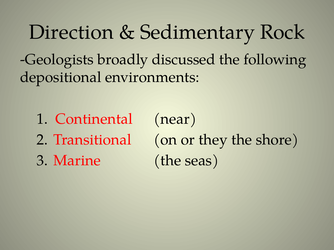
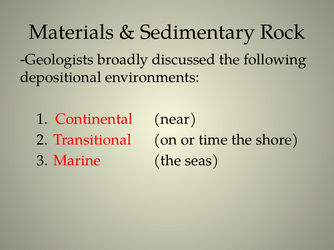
Direction: Direction -> Materials (71, 32)
they: they -> time (213, 140)
